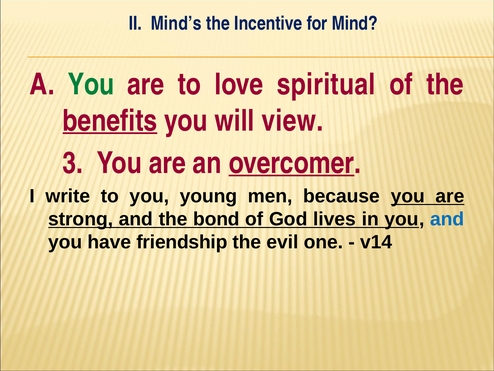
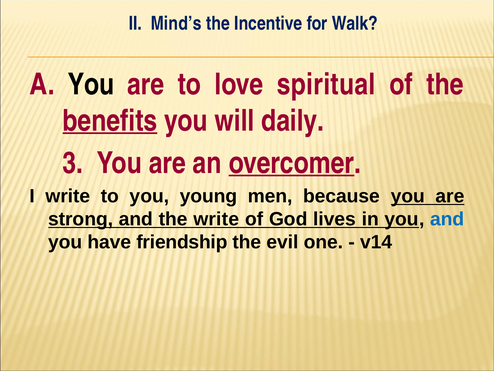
Mind: Mind -> Walk (355, 24)
You colour: green -> black (91, 84)
view: view -> daily (293, 121)
the bond: bond -> write (216, 219)
